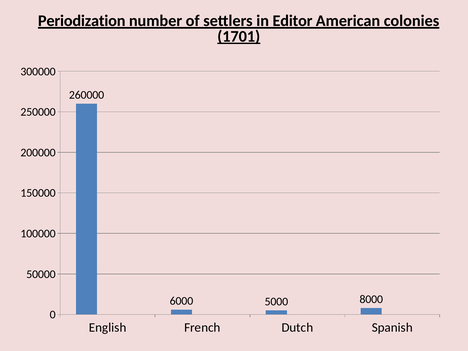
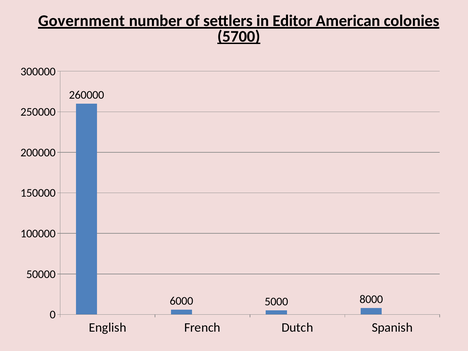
Periodization: Periodization -> Government (82, 21)
1701: 1701 -> 5700 (239, 36)
